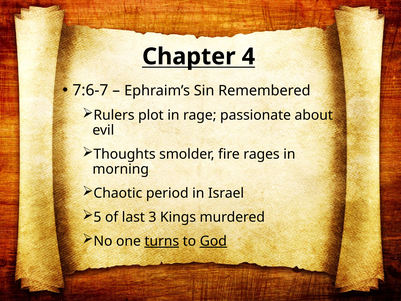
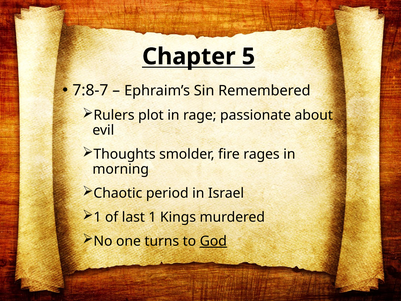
4: 4 -> 5 (248, 57)
7:6-7: 7:6-7 -> 7:8-7 (90, 90)
5: 5 -> 1 (97, 217)
last 3: 3 -> 1 (152, 217)
turns underline: present -> none (162, 241)
